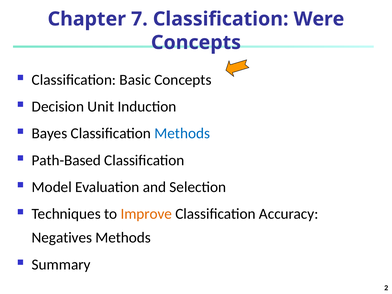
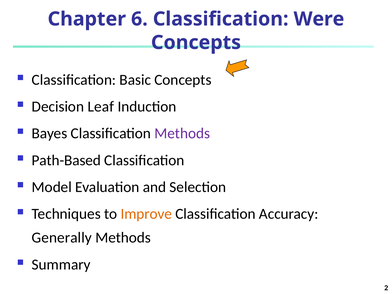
7: 7 -> 6 (139, 19)
Unit: Unit -> Leaf (101, 107)
Methods colour: blue -> purple (182, 133)
Negatives: Negatives -> Generally (62, 238)
